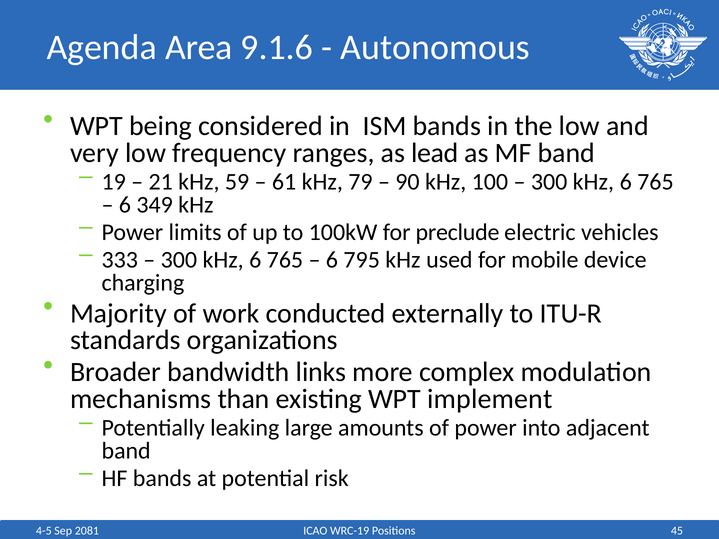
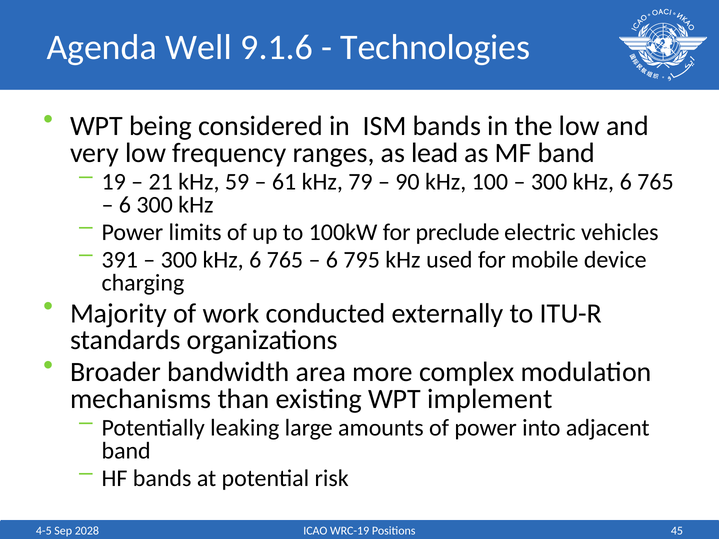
Area: Area -> Well (199, 47)
Autonomous: Autonomous -> Technologies (435, 47)
6 349: 349 -> 300 (155, 205)
333: 333 -> 391 (120, 260)
links: links -> area (321, 372)
2081: 2081 -> 2028 (87, 531)
